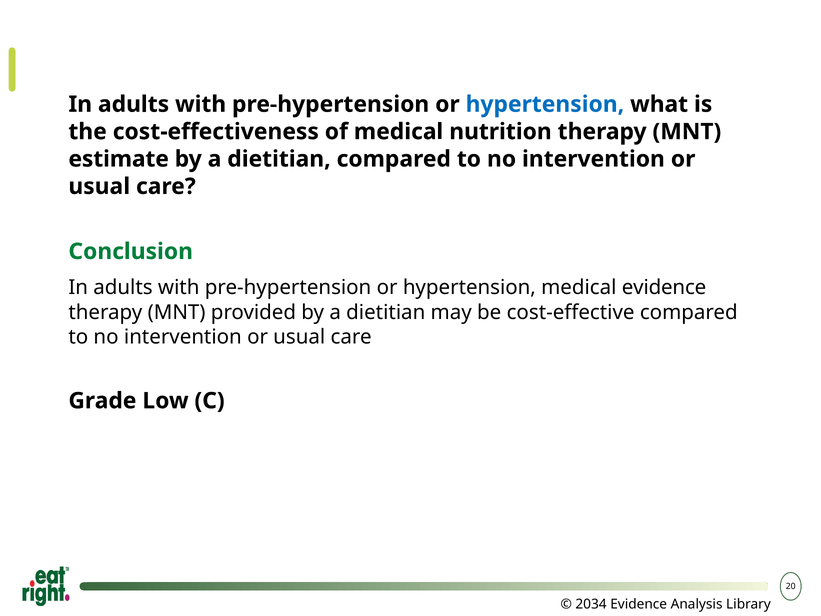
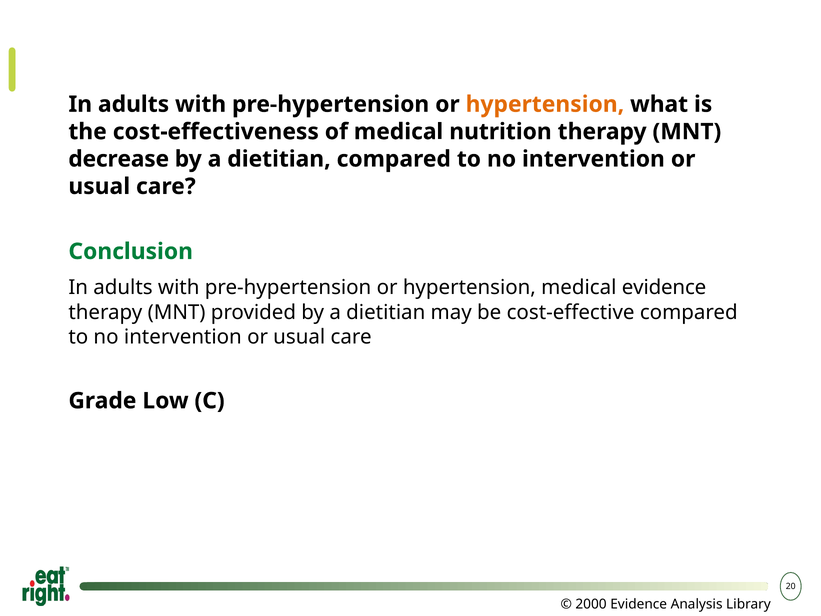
hypertension colour: blue -> orange (545, 104)
estimate: estimate -> decrease (119, 159)
2034: 2034 -> 2000 (591, 604)
